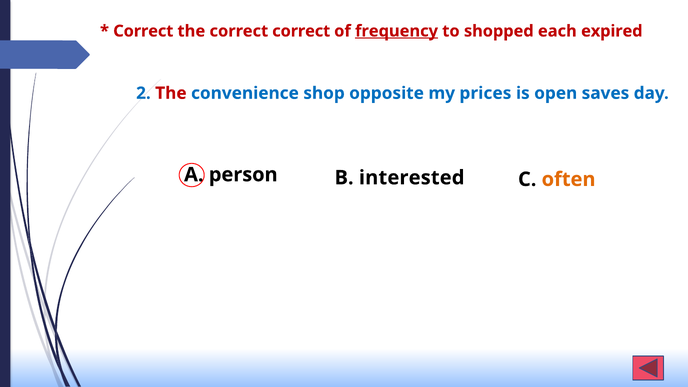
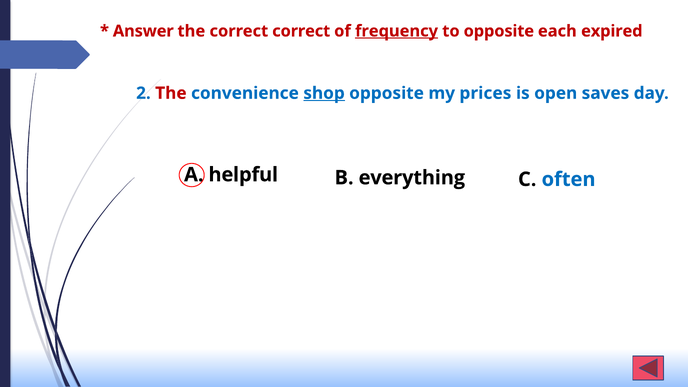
Correct: Correct -> Answer (143, 31)
to shopped: shopped -> opposite (499, 31)
shop underline: none -> present (324, 93)
person: person -> helpful (243, 175)
interested: interested -> everything (412, 178)
often colour: orange -> blue (569, 179)
